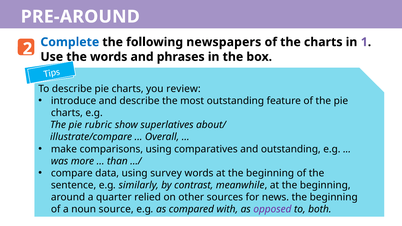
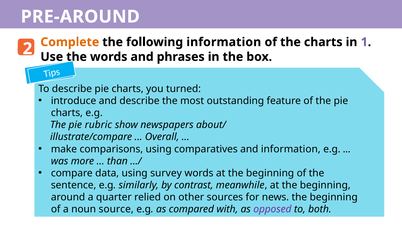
Complete colour: blue -> orange (70, 42)
following newspapers: newspapers -> information (224, 42)
review: review -> turned (184, 89)
superlatives: superlatives -> newspapers (167, 125)
and outstanding: outstanding -> information (291, 149)
